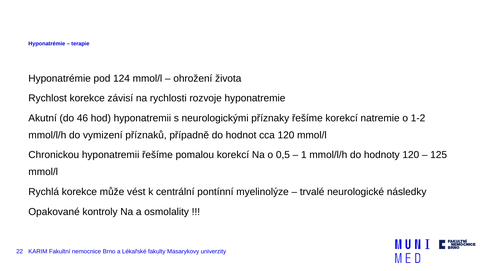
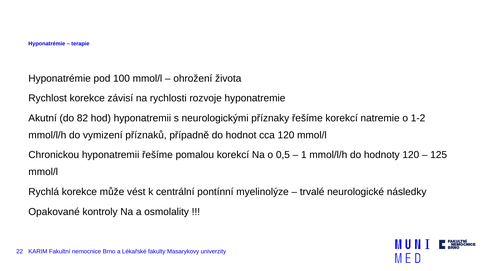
124: 124 -> 100 (121, 78)
46: 46 -> 82 (82, 118)
